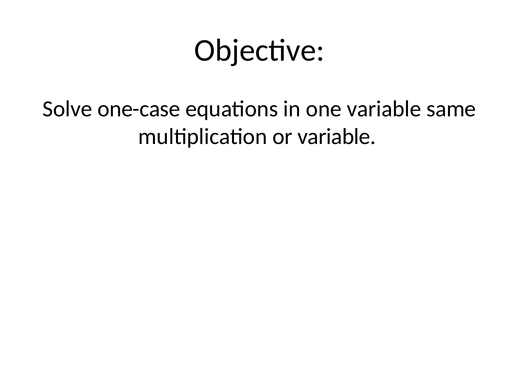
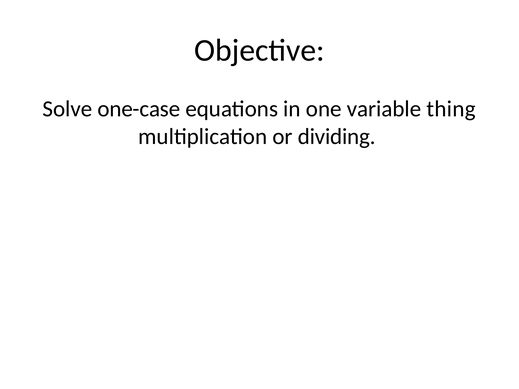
same: same -> thing (451, 109)
or variable: variable -> dividing (337, 137)
